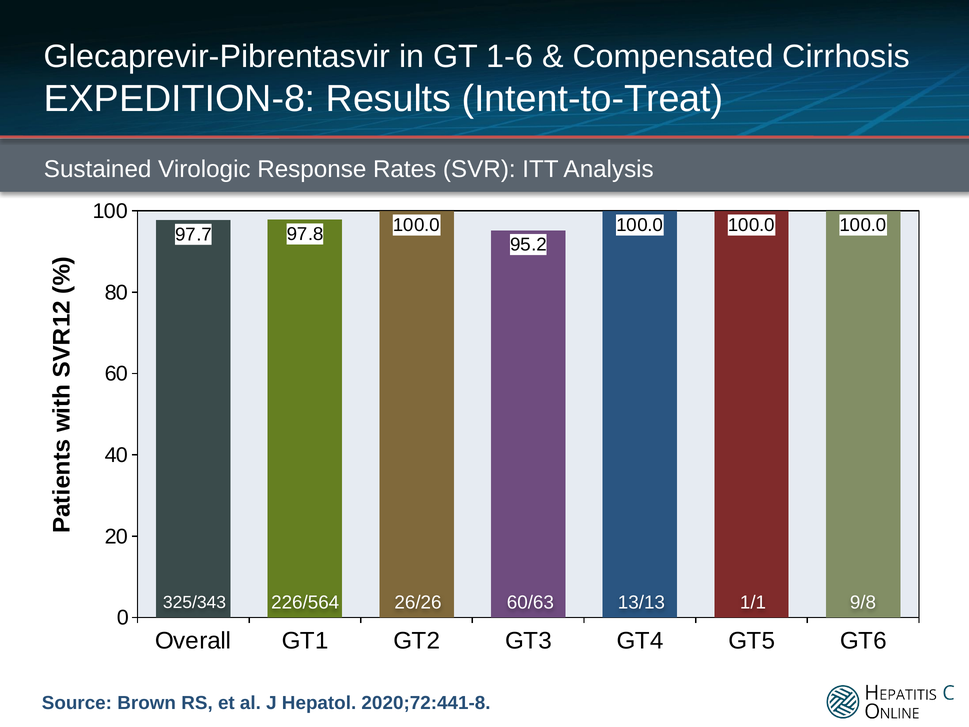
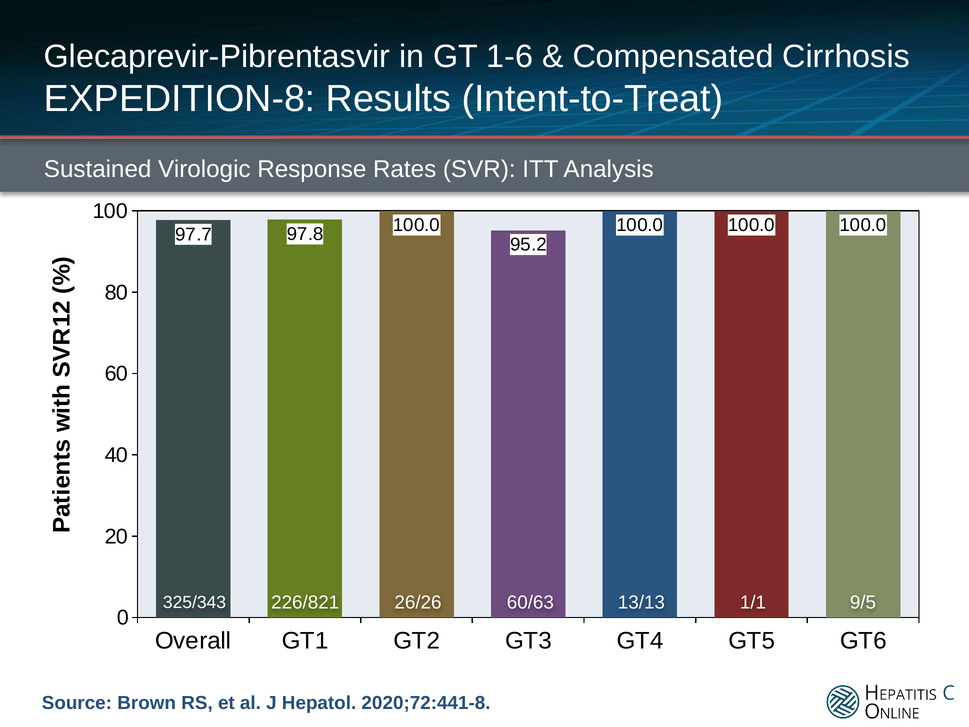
226/564: 226/564 -> 226/821 (305, 602)
9/8: 9/8 -> 9/5 (863, 602)
